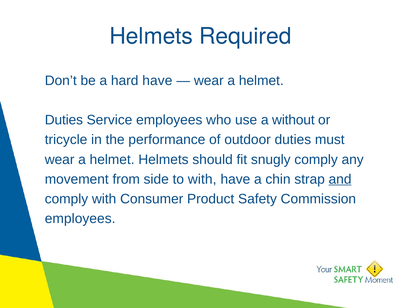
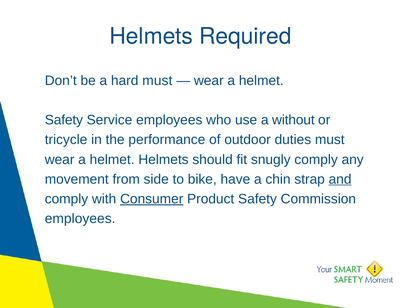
hard have: have -> must (157, 81)
Duties: Duties -> Safety (64, 120)
to with: with -> bike (202, 179)
Consumer underline: none -> present (152, 199)
